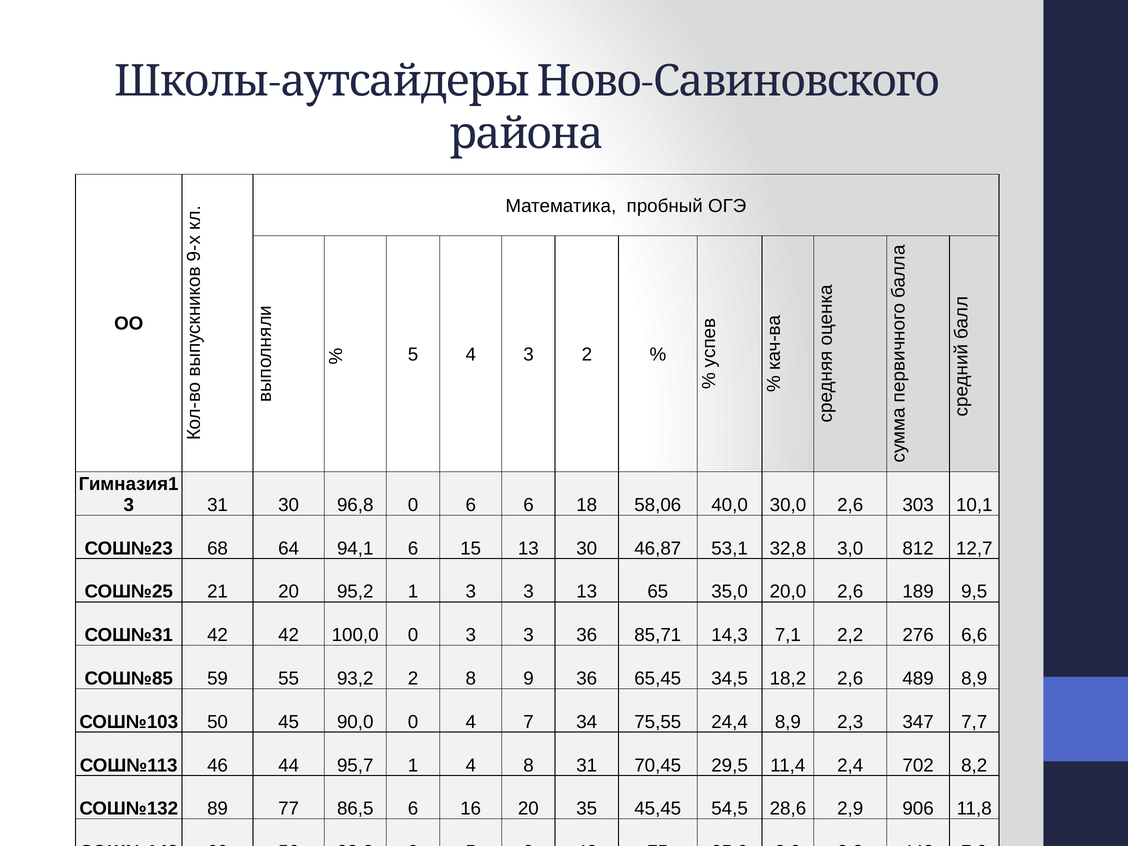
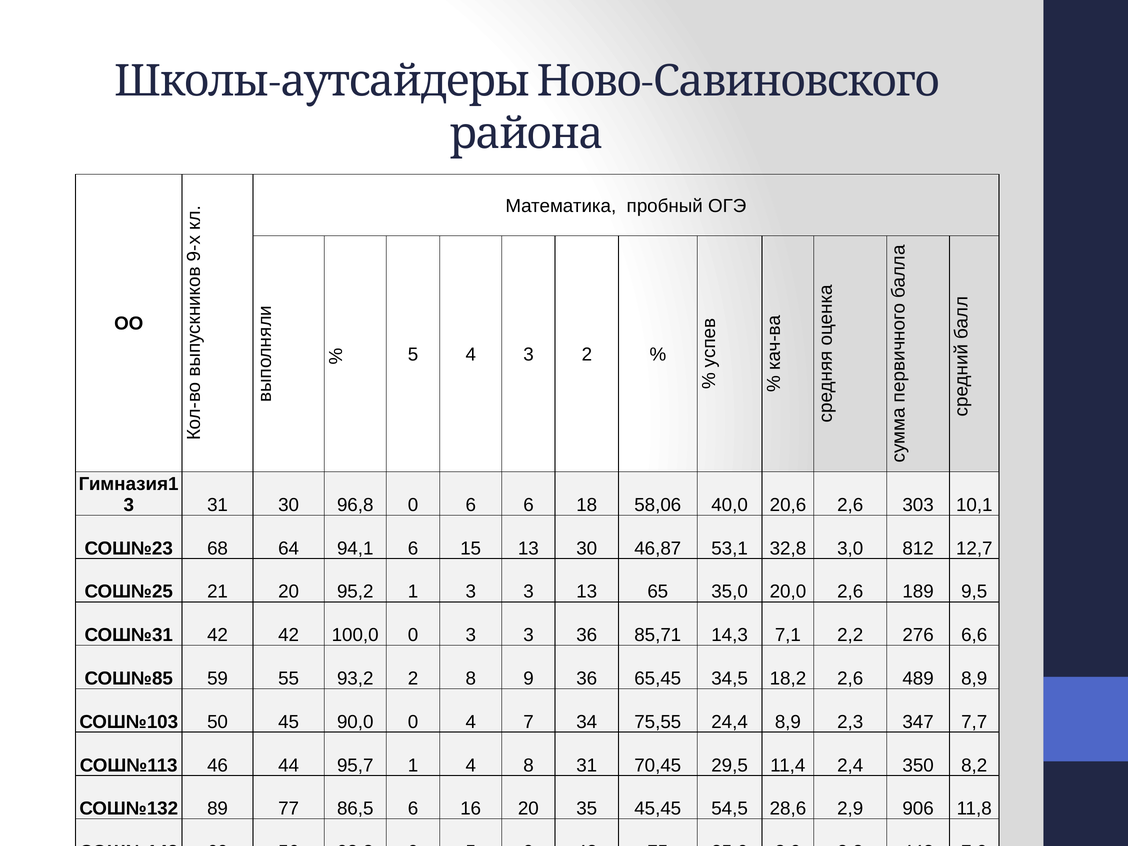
30,0: 30,0 -> 20,6 (788, 505)
702: 702 -> 350 (918, 765)
